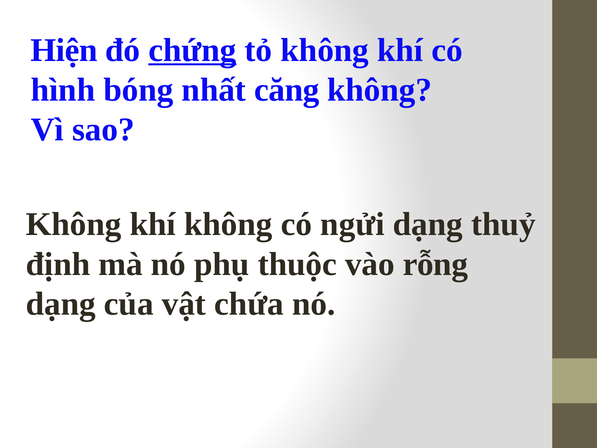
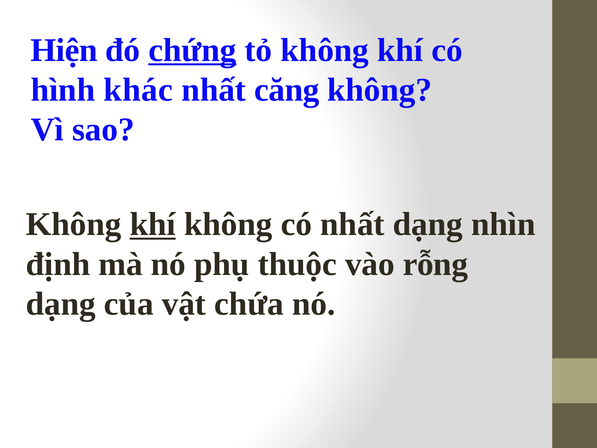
bóng: bóng -> khác (138, 90)
khí underline: none -> present (153, 224)
có ngửi: ngửi -> nhất (352, 224)
thuỷ: thuỷ -> nhìn (503, 224)
